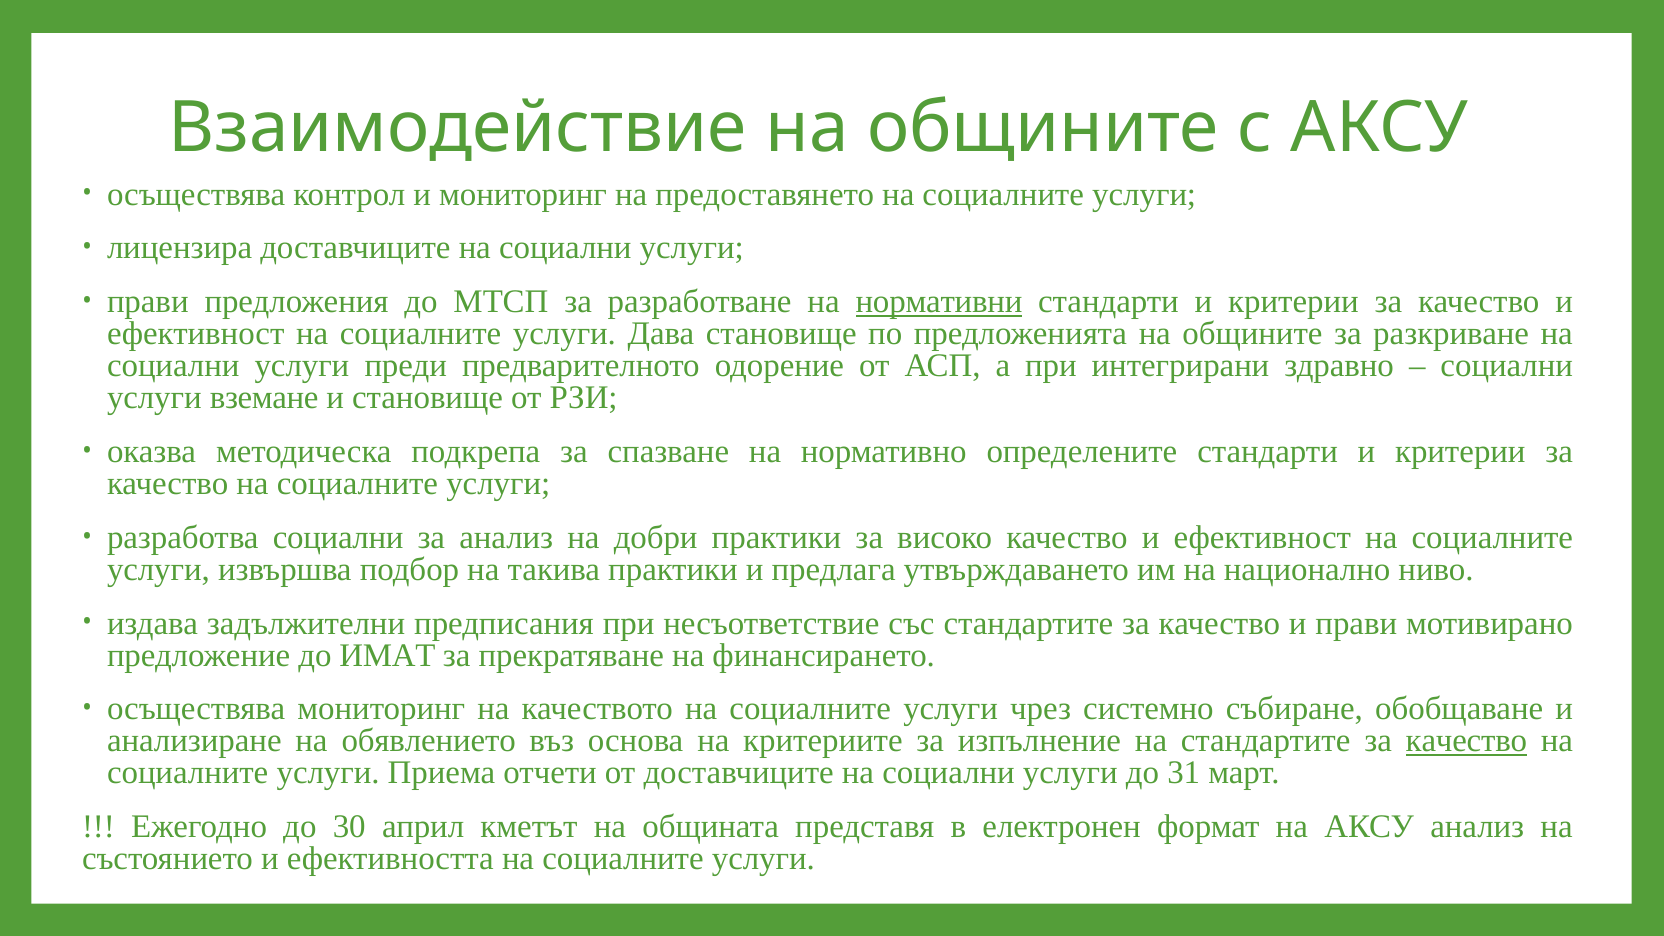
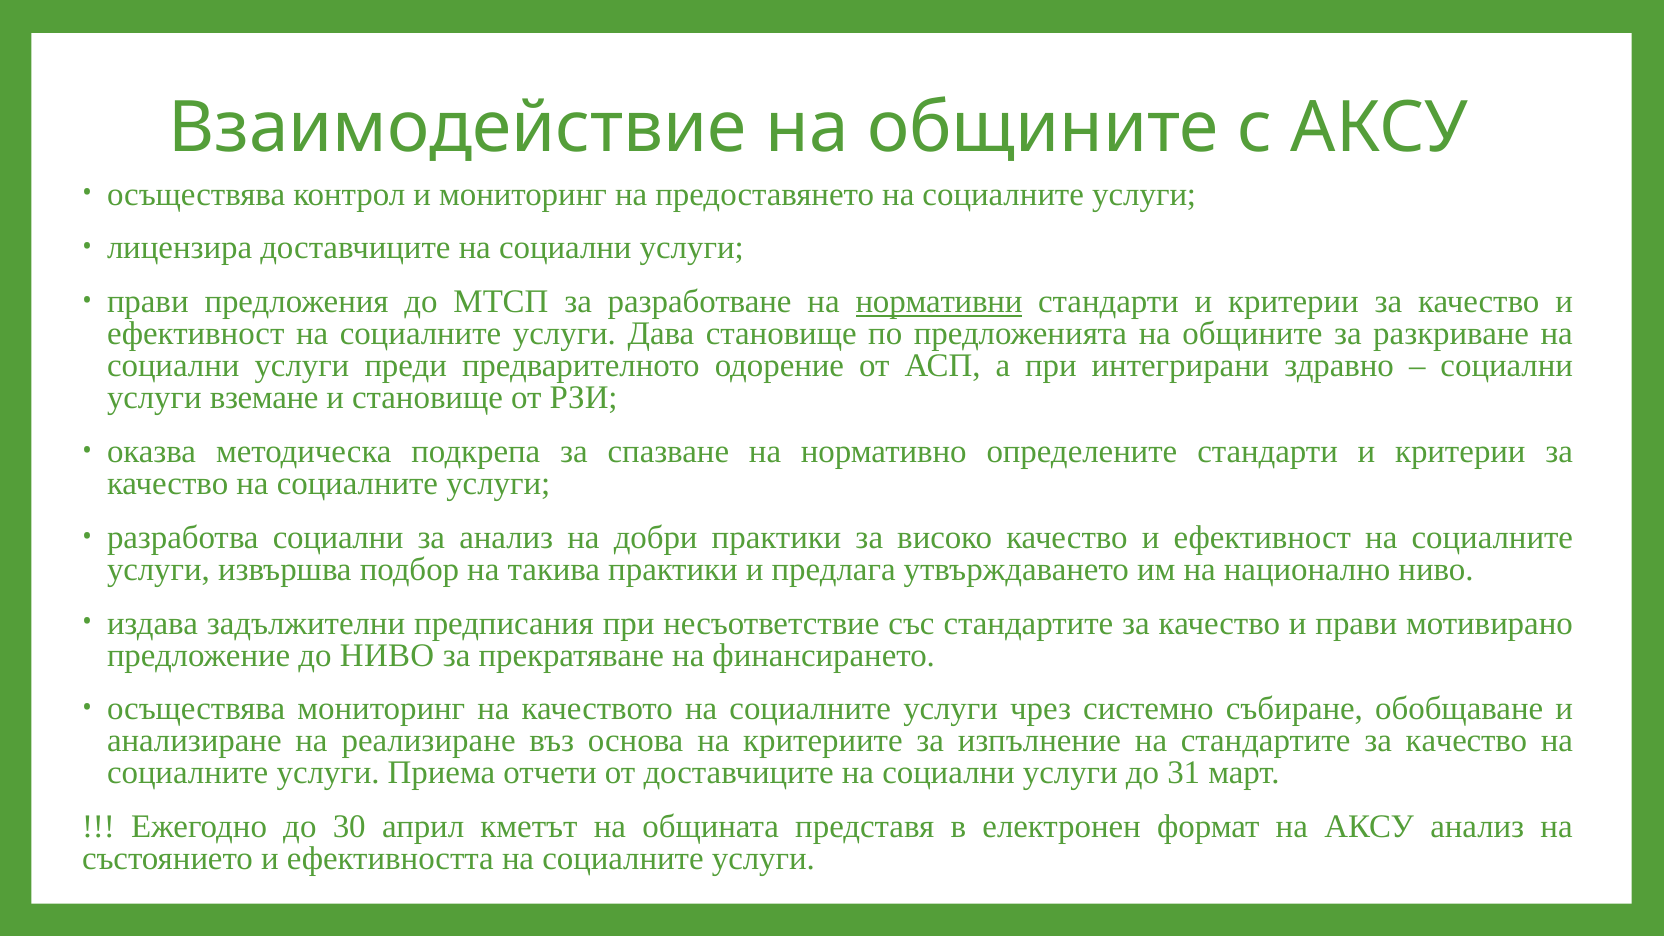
до ИМАТ: ИМАТ -> НИВО (387, 655)
обявлението: обявлението -> реализиране (429, 741)
качество underline: present -> none (1466, 741)
